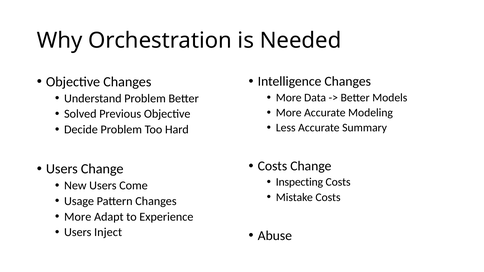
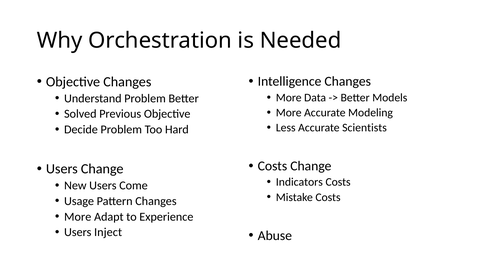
Summary: Summary -> Scientists (365, 128)
Inspecting: Inspecting -> Indicators (299, 182)
